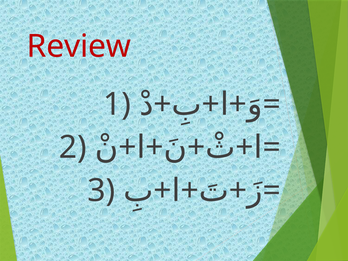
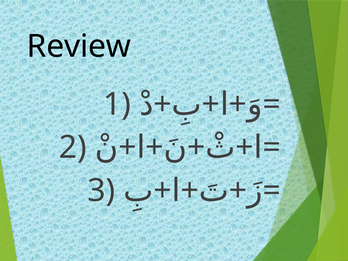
Review colour: red -> black (79, 46)
